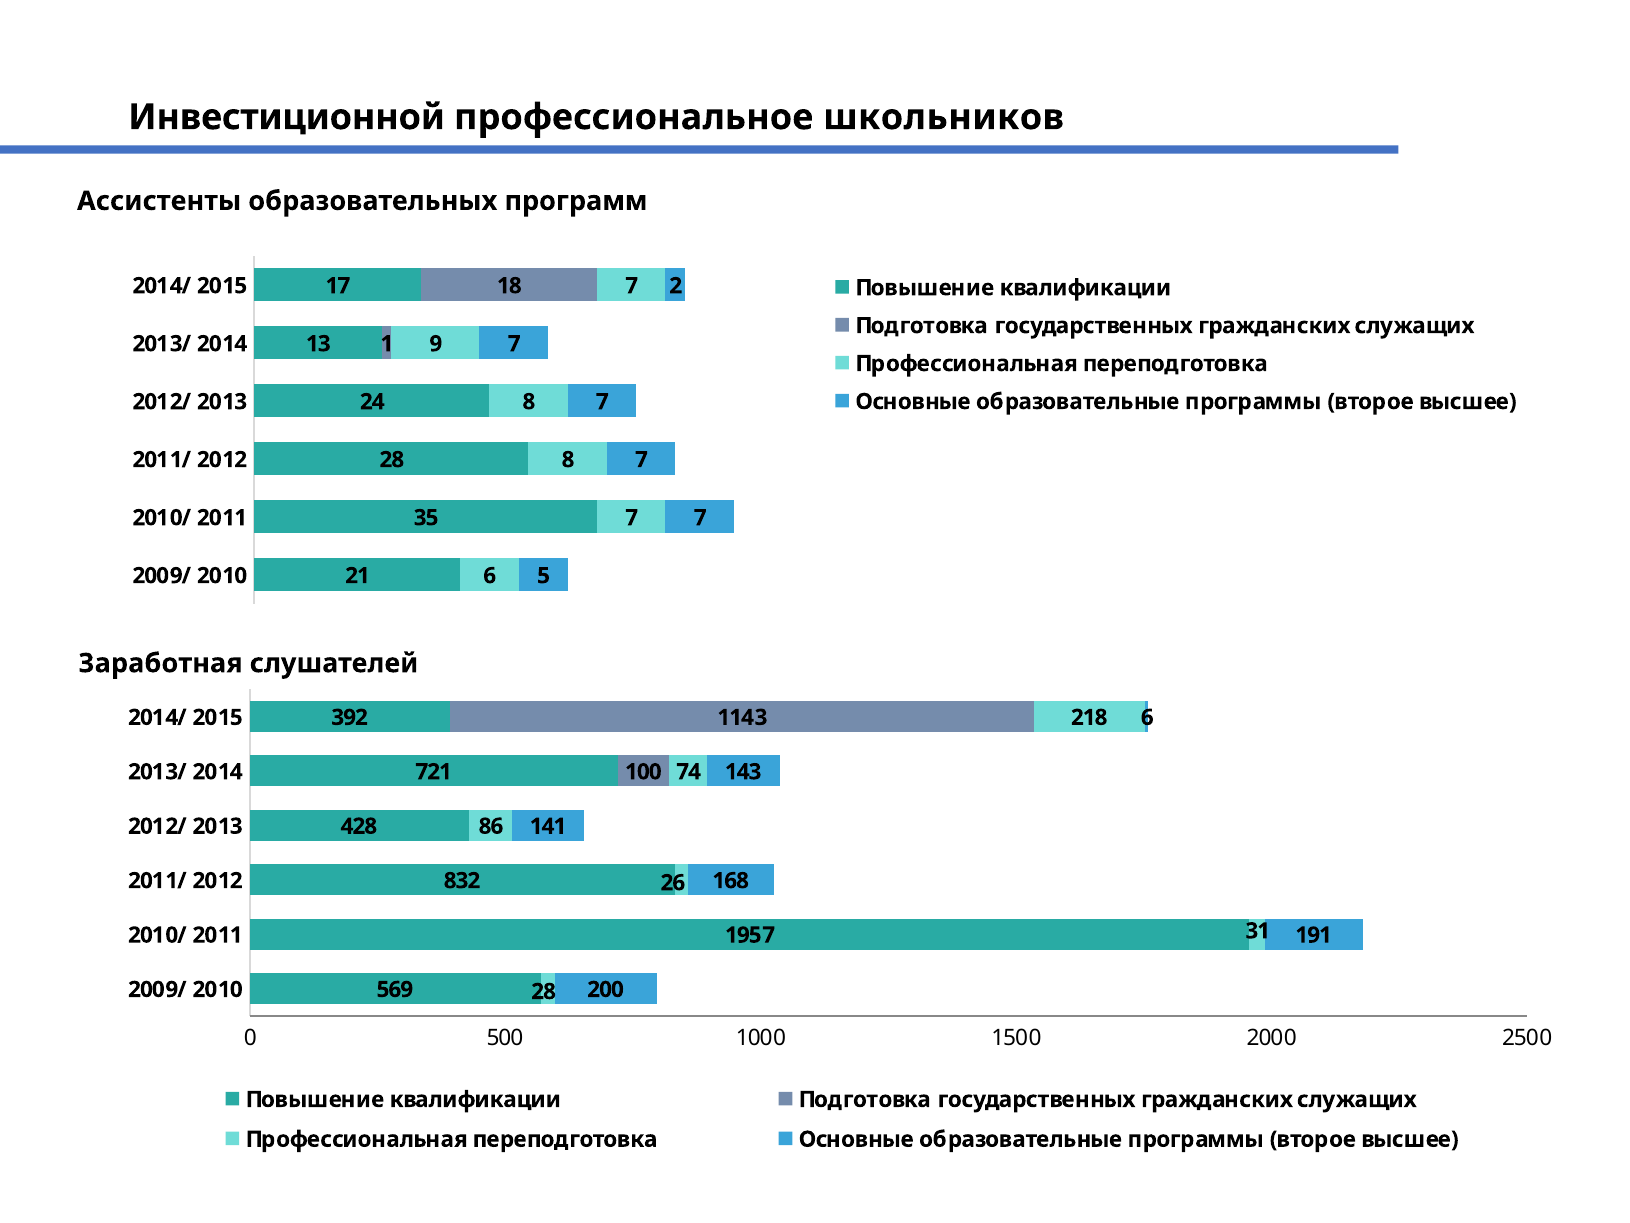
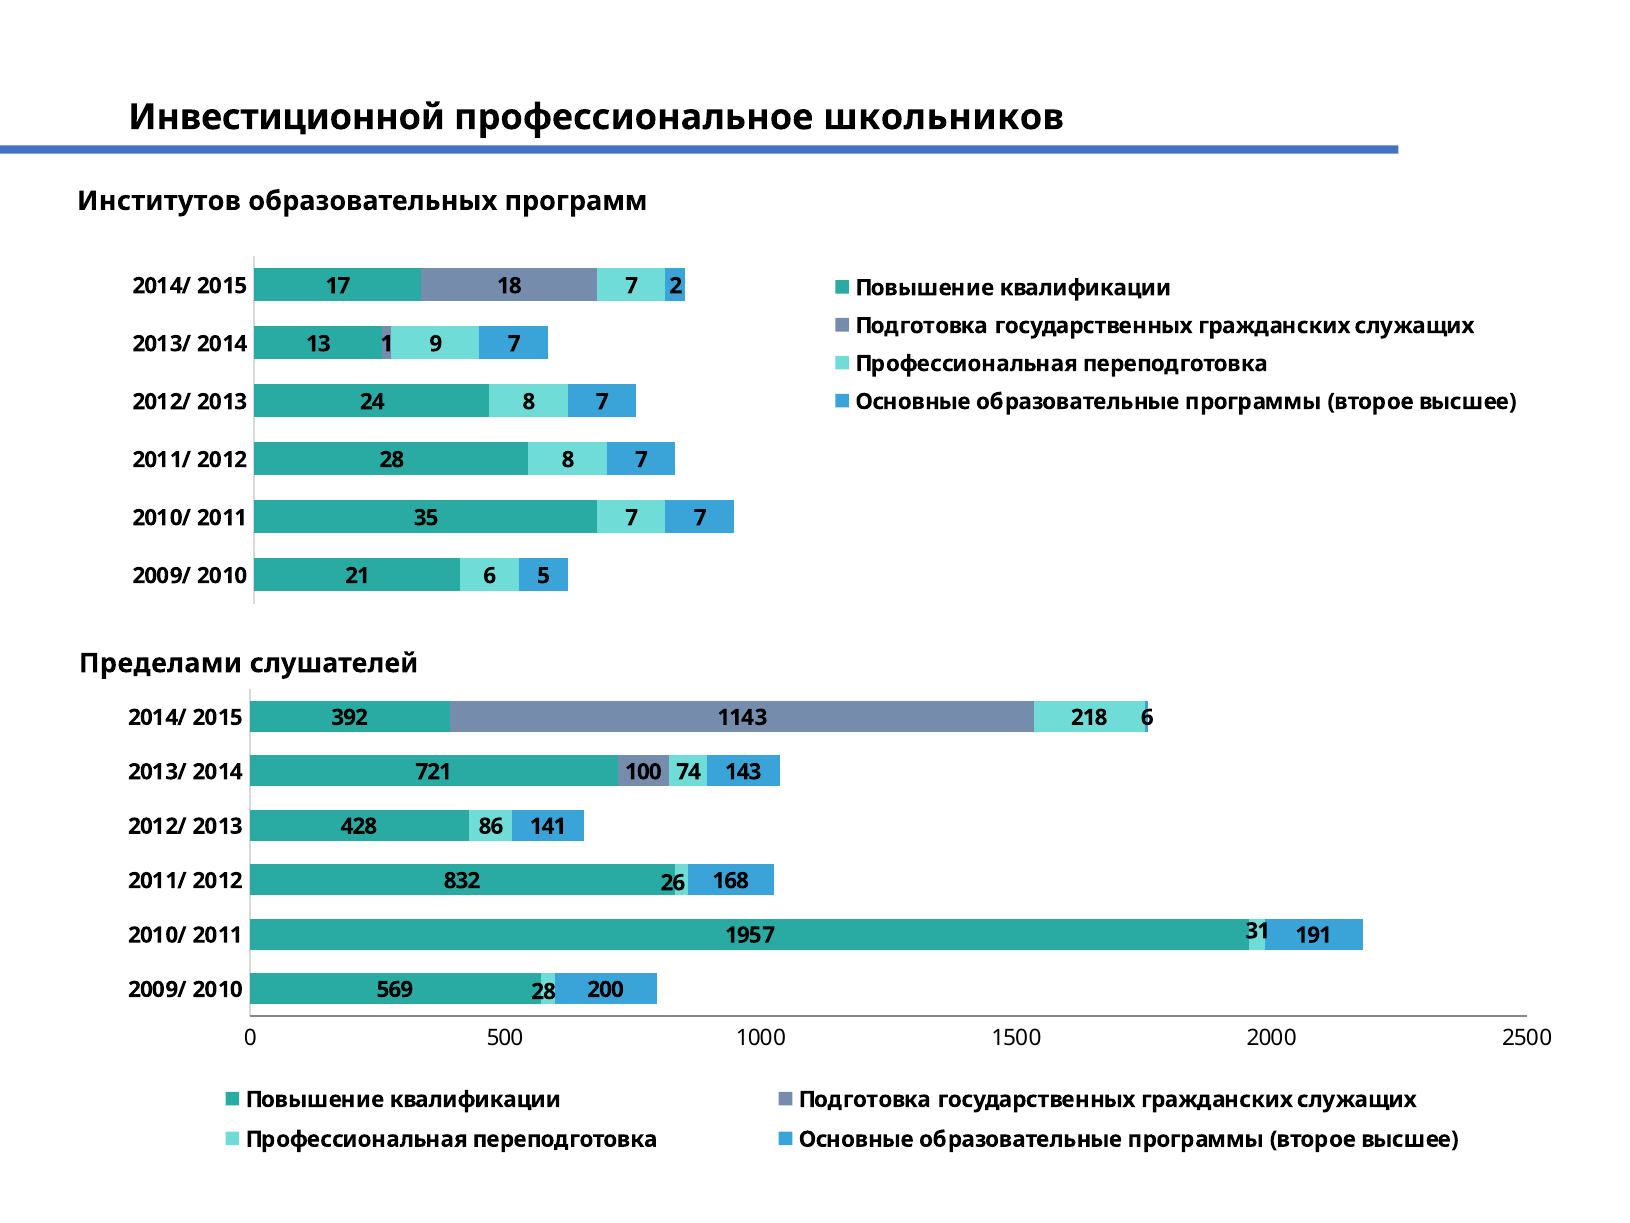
Ассистенты: Ассистенты -> Институтов (159, 201)
Заработная: Заработная -> Пределами (160, 663)
